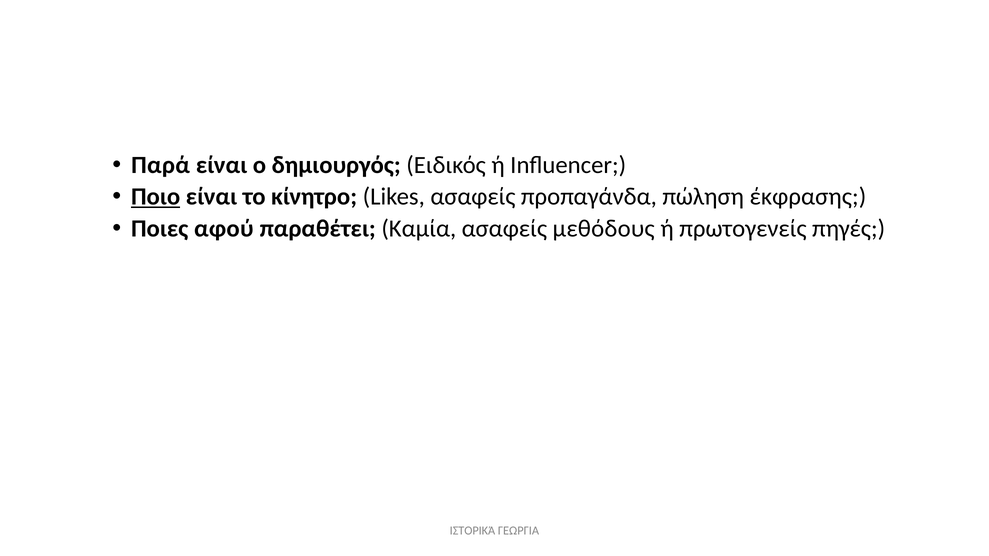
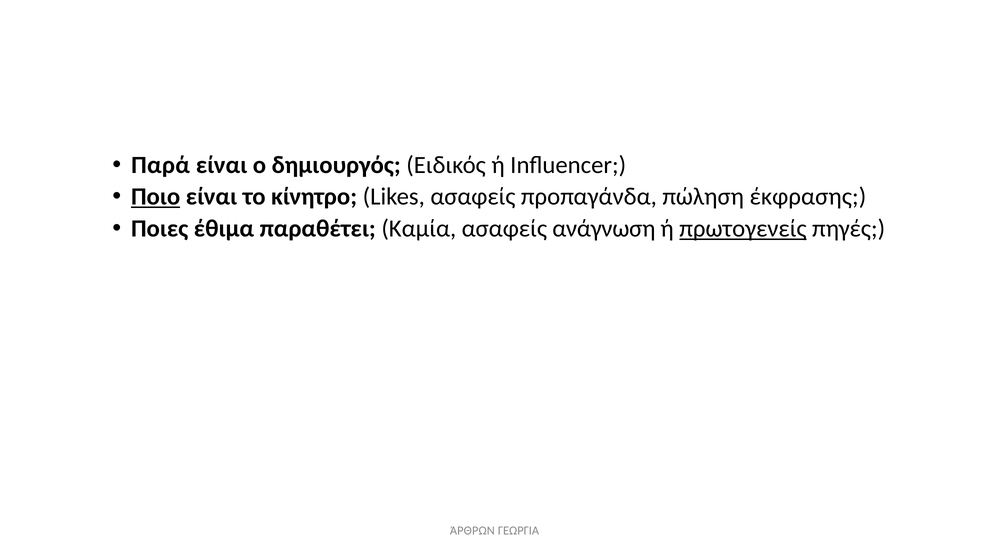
αφού: αφού -> έθιμα (224, 229)
μεθόδους: μεθόδους -> ανάγνωση (604, 229)
πρωτογενείς underline: none -> present (743, 229)
ΙΣΤΟΡΙΚΆ: ΙΣΤΟΡΙΚΆ -> ΆΡΘΡΩΝ (472, 531)
